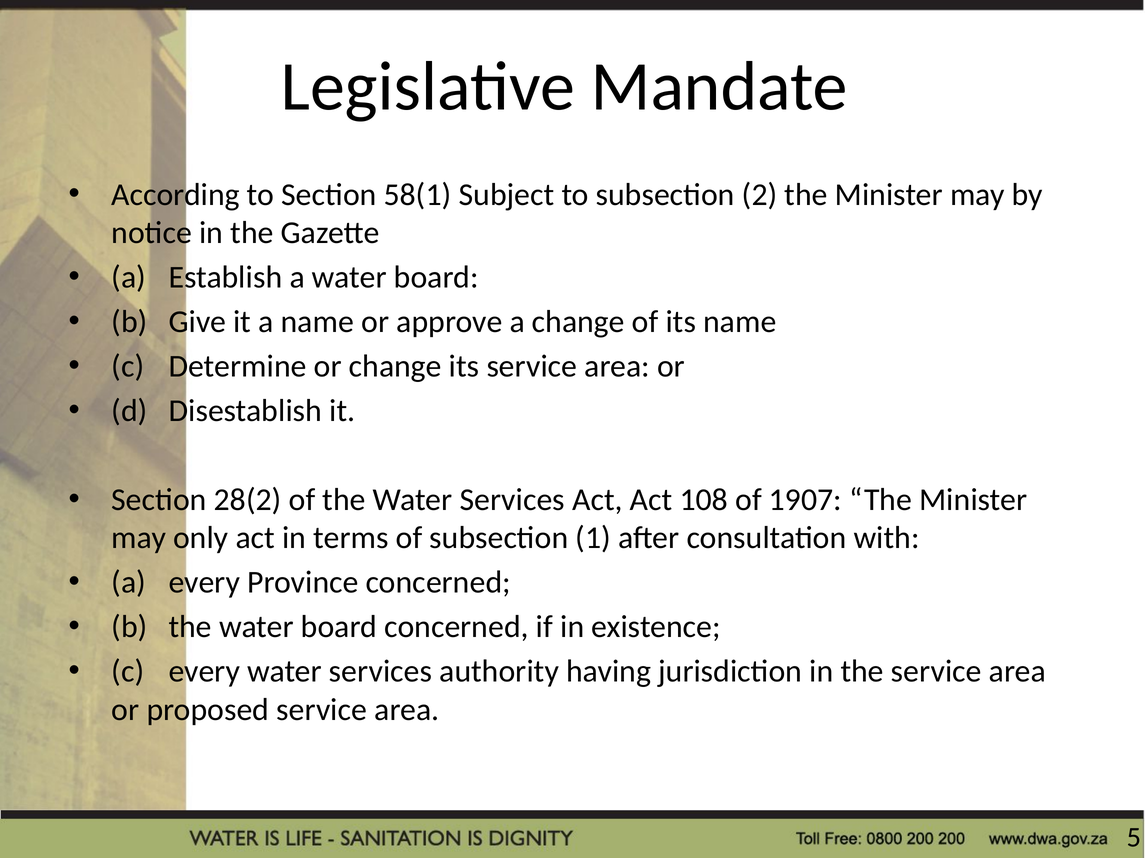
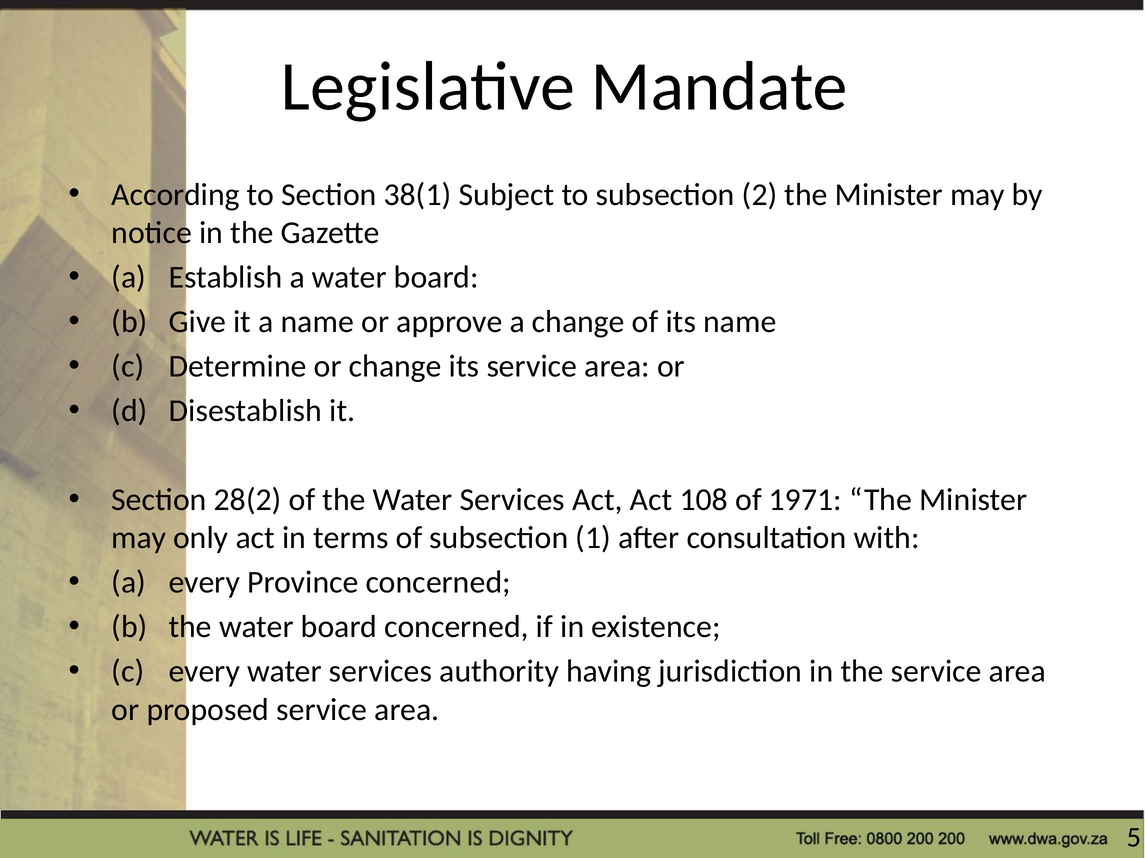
58(1: 58(1 -> 38(1 (418, 195)
1907: 1907 -> 1971 (805, 500)
